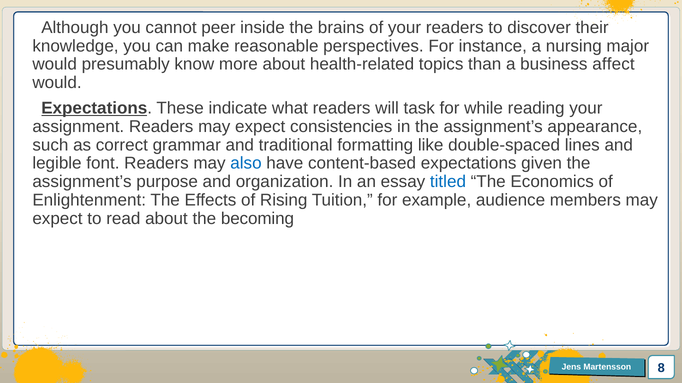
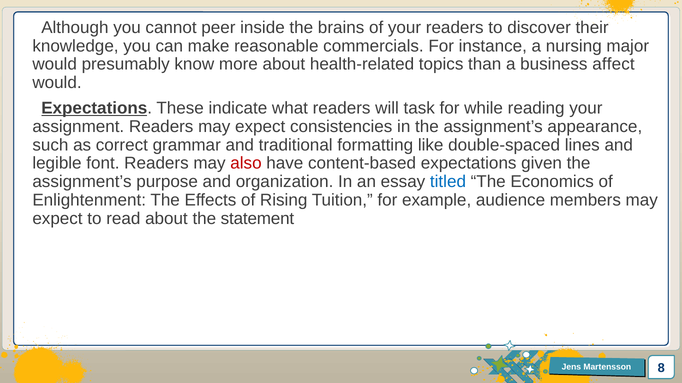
perspectives: perspectives -> commercials (373, 46)
also colour: blue -> red (246, 164)
becoming: becoming -> statement (257, 219)
